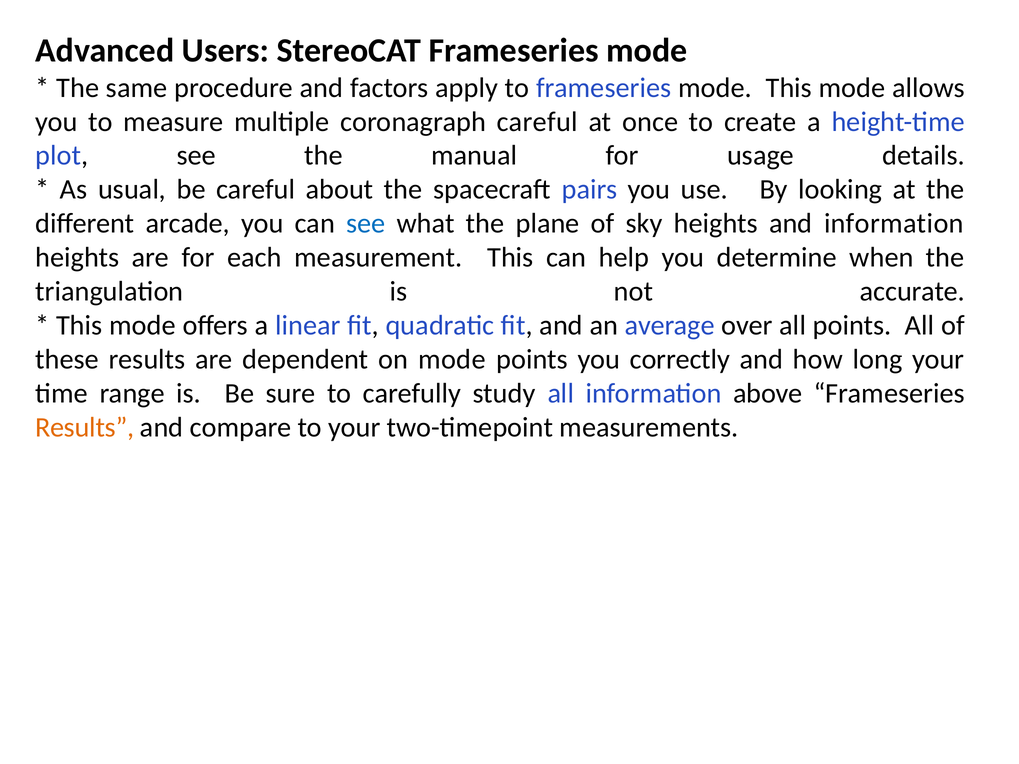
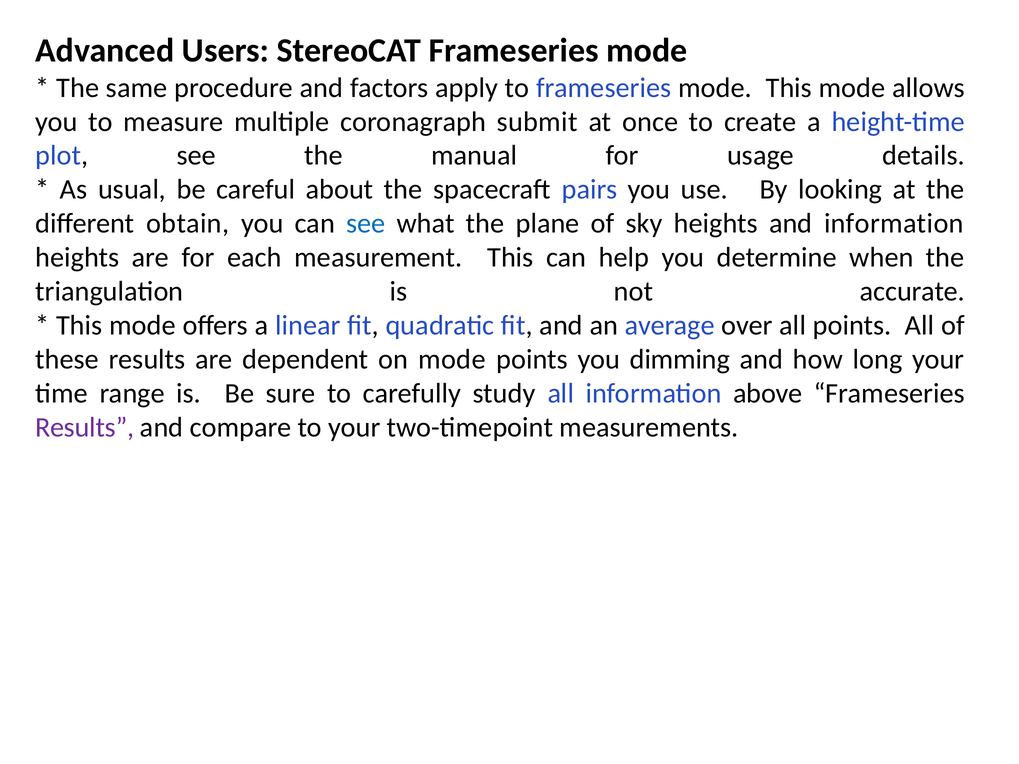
coronagraph careful: careful -> submit (537, 122)
arcade: arcade -> obtain (188, 224)
correctly: correctly -> dimming (680, 360)
Results colour: orange -> purple (85, 428)
